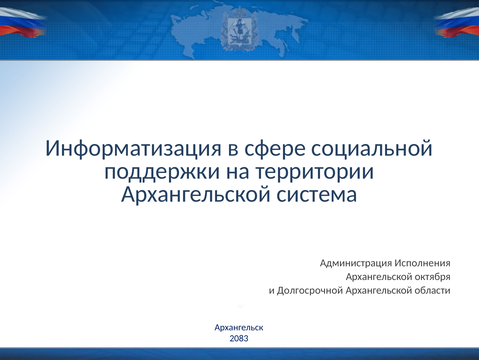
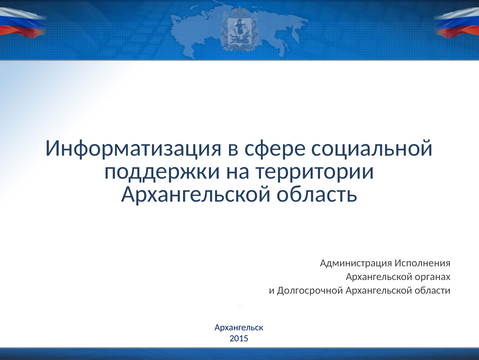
система: система -> область (317, 194)
октября: октября -> органах (433, 276)
2083: 2083 -> 2015 (239, 338)
